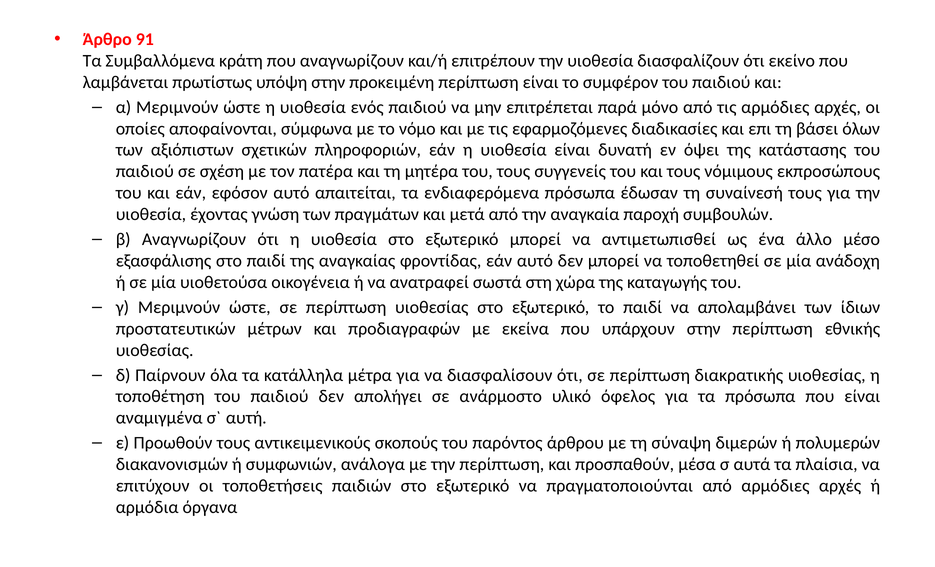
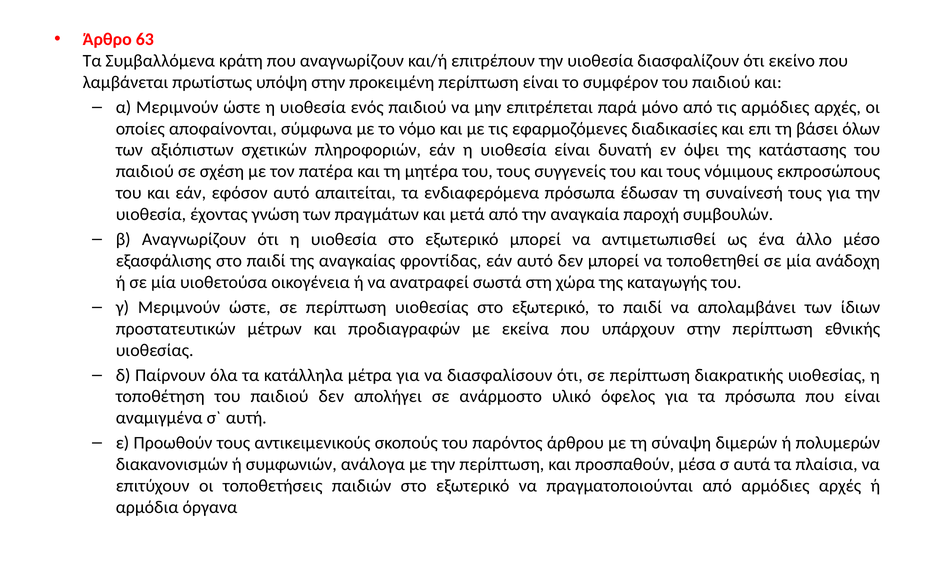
91: 91 -> 63 (145, 39)
